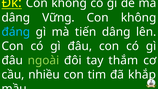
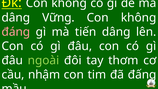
đáng colour: light blue -> pink (16, 32)
thắm: thắm -> thơm (123, 60)
nhiều: nhiều -> nhậm (44, 74)
khắp: khắp -> đấng (142, 74)
